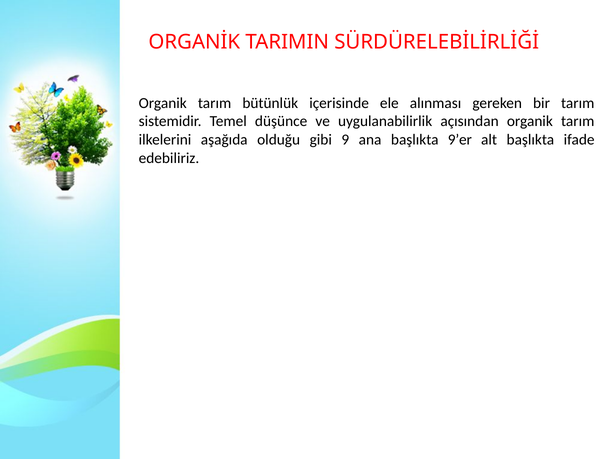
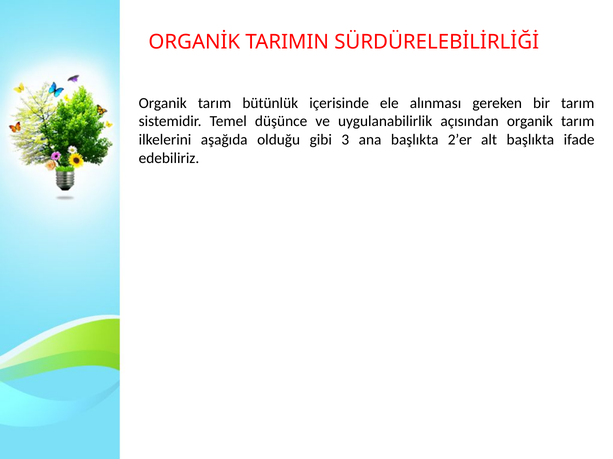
9: 9 -> 3 (345, 140)
9’er: 9’er -> 2’er (460, 140)
